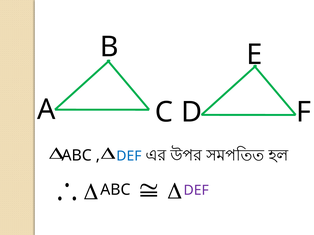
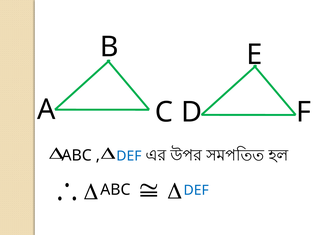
DEF colour: purple -> blue (196, 191)
